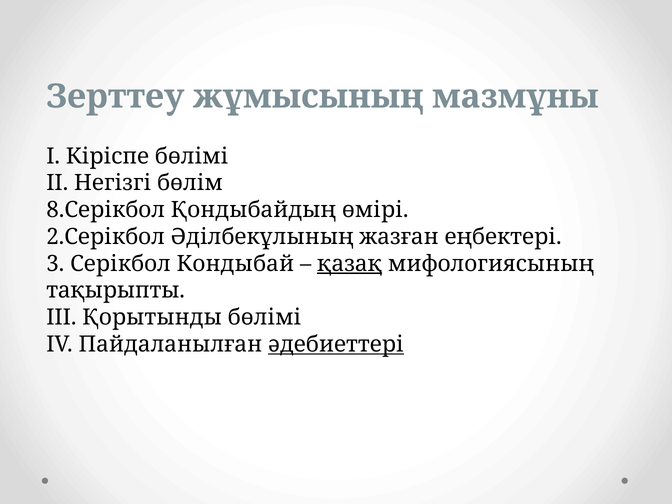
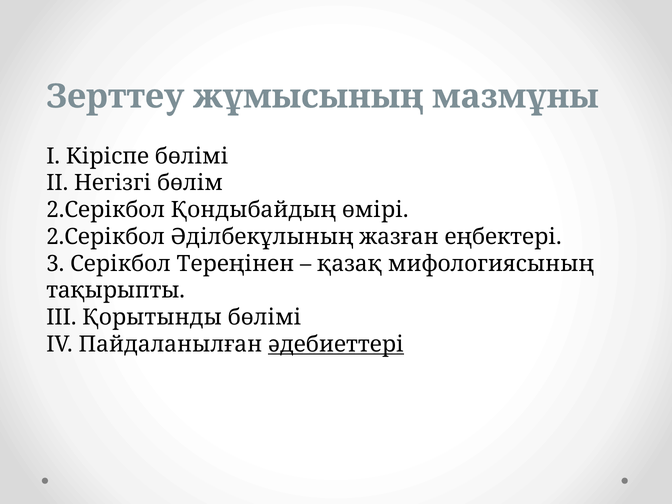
8.Серікбол: 8.Серікбол -> 2.Серікбол (106, 210)
Кондыбай: Кондыбай -> Тереңінен (235, 264)
қазақ underline: present -> none (350, 264)
